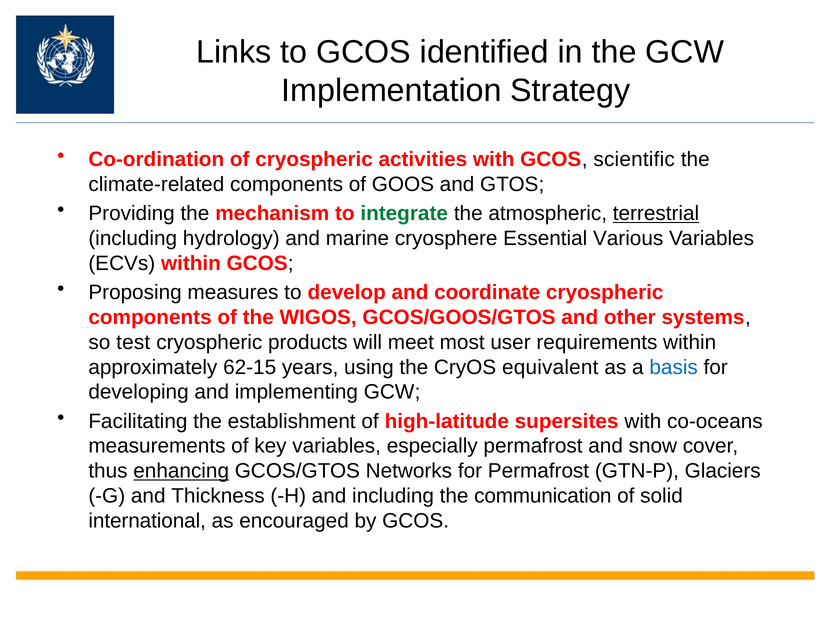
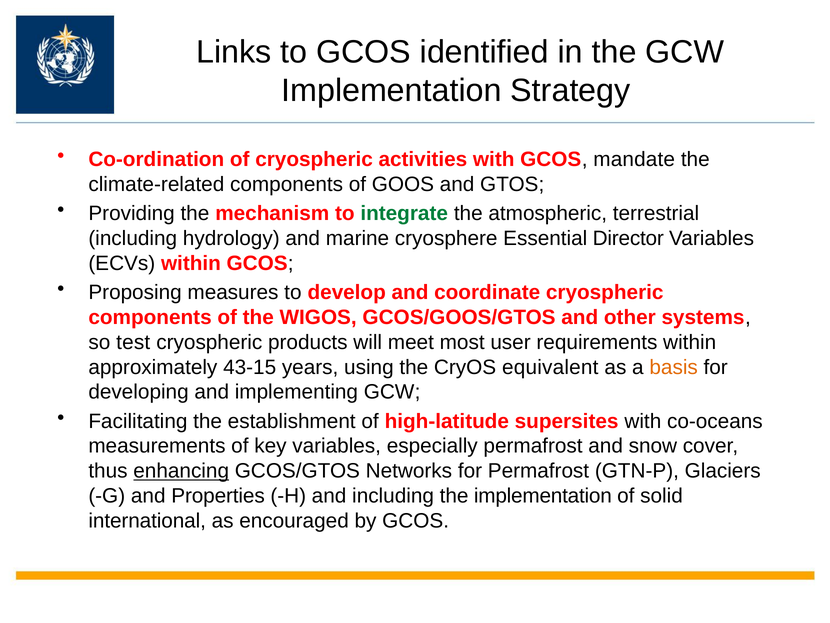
scientific: scientific -> mandate (634, 159)
terrestrial underline: present -> none (656, 213)
Various: Various -> Director (628, 238)
62-15: 62-15 -> 43-15 (250, 367)
basis colour: blue -> orange (674, 367)
Thickness: Thickness -> Properties (218, 496)
the communication: communication -> implementation (543, 496)
